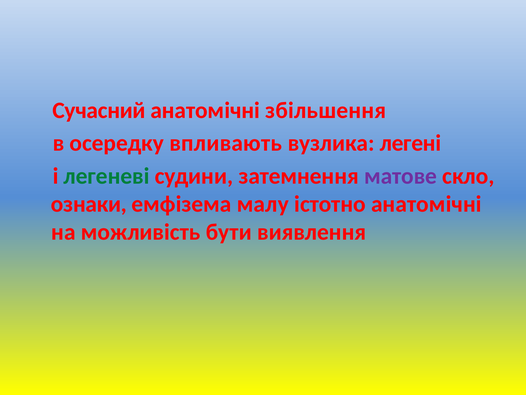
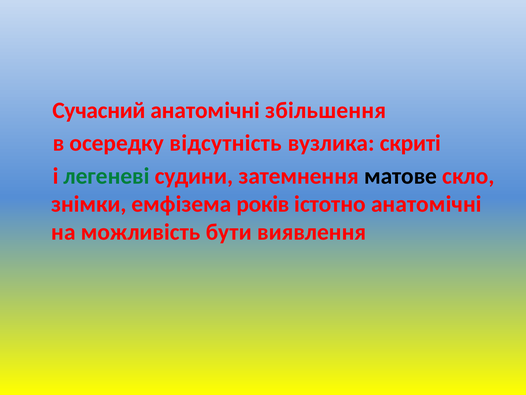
впливають: впливають -> відсутність (226, 143)
легені: легені -> скриті (410, 143)
матове colour: purple -> black (401, 176)
ознаки: ознаки -> знімки (89, 204)
малу: малу -> років (263, 204)
